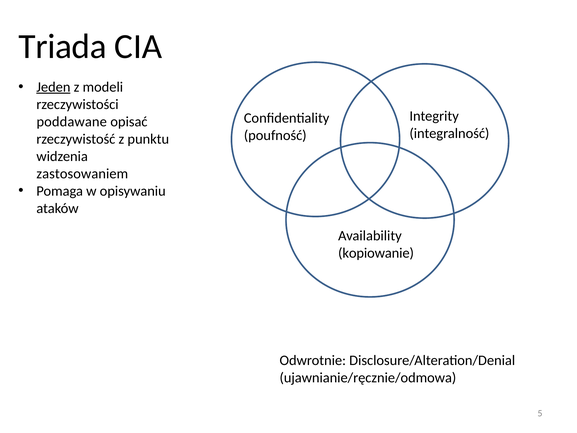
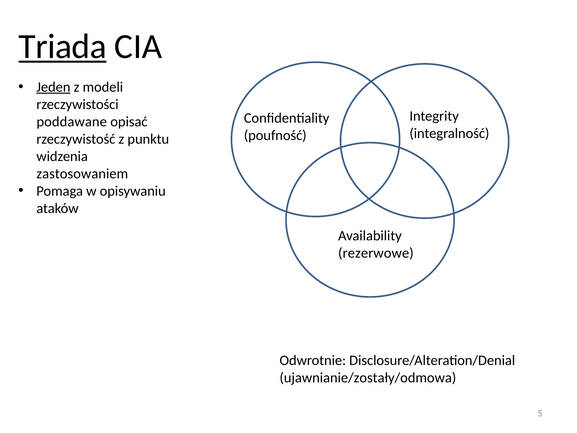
Triada underline: none -> present (63, 46)
kopiowanie: kopiowanie -> rezerwowe (376, 253)
ujawnianie/ręcznie/odmowa: ujawnianie/ręcznie/odmowa -> ujawnianie/zostały/odmowa (368, 378)
